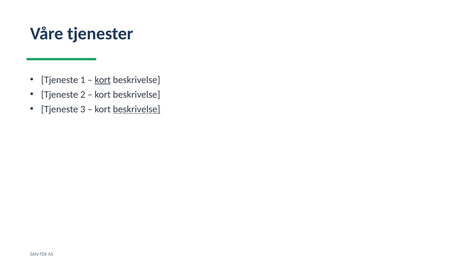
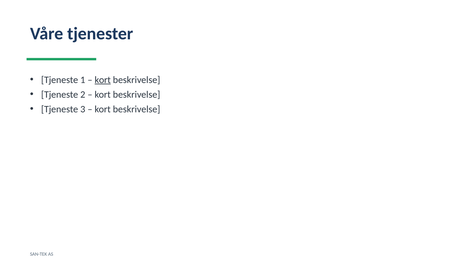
beskrivelse underline: present -> none (137, 109)
